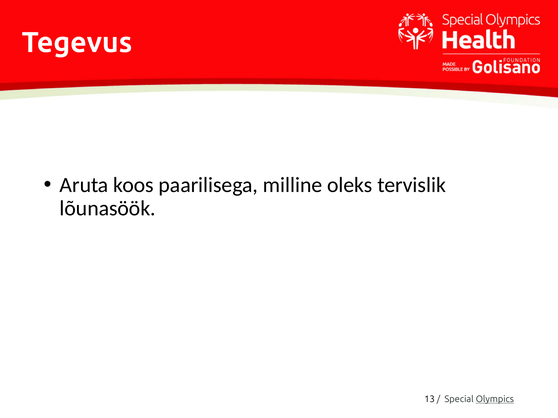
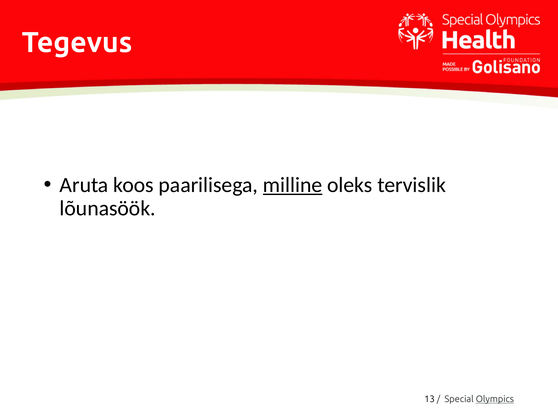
milline underline: none -> present (293, 185)
